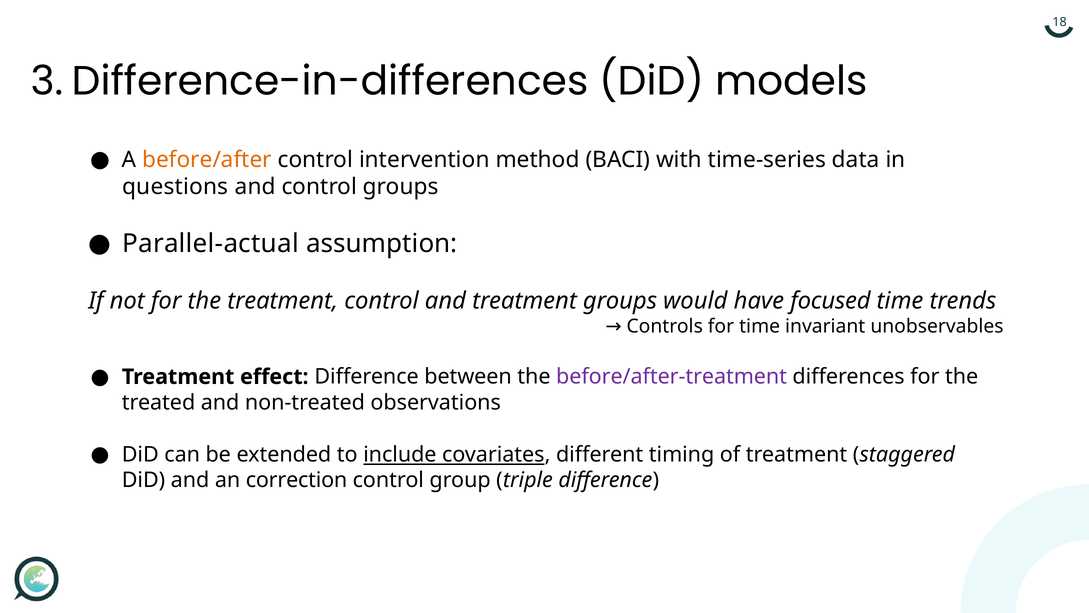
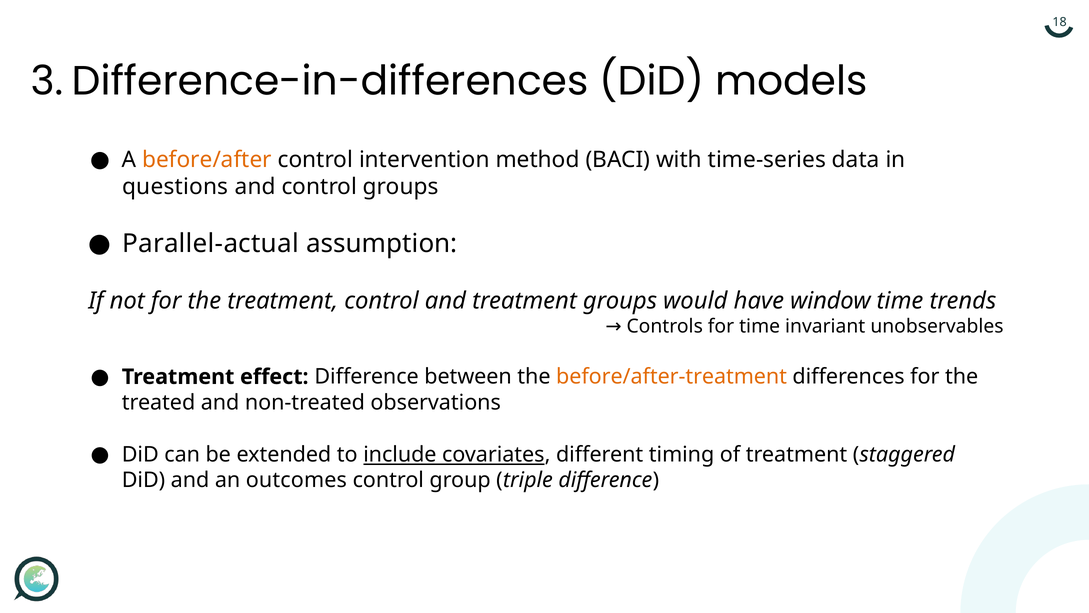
focused: focused -> window (830, 301)
before/after-treatment colour: purple -> orange (672, 377)
correction: correction -> outcomes (296, 480)
